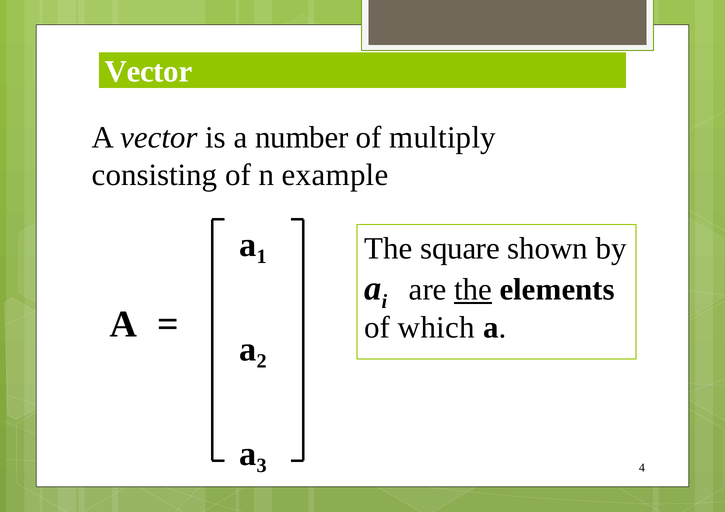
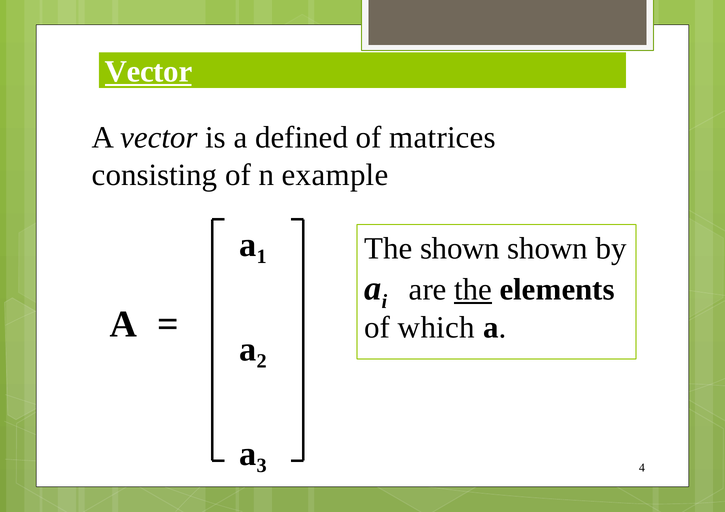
Vector underline: none -> present (148, 72)
number: number -> defined (302, 138)
multiply: multiply -> matrices (443, 138)
The square: square -> shown (460, 249)
